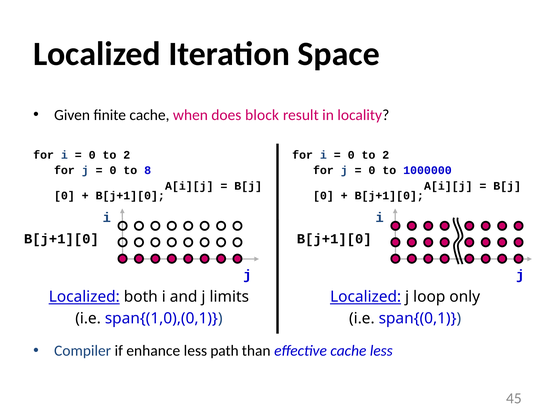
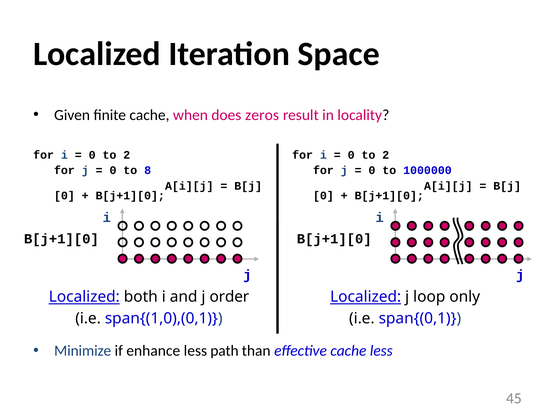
block: block -> zeros (262, 115)
limits: limits -> order (229, 296)
Compiler: Compiler -> Minimize (83, 350)
